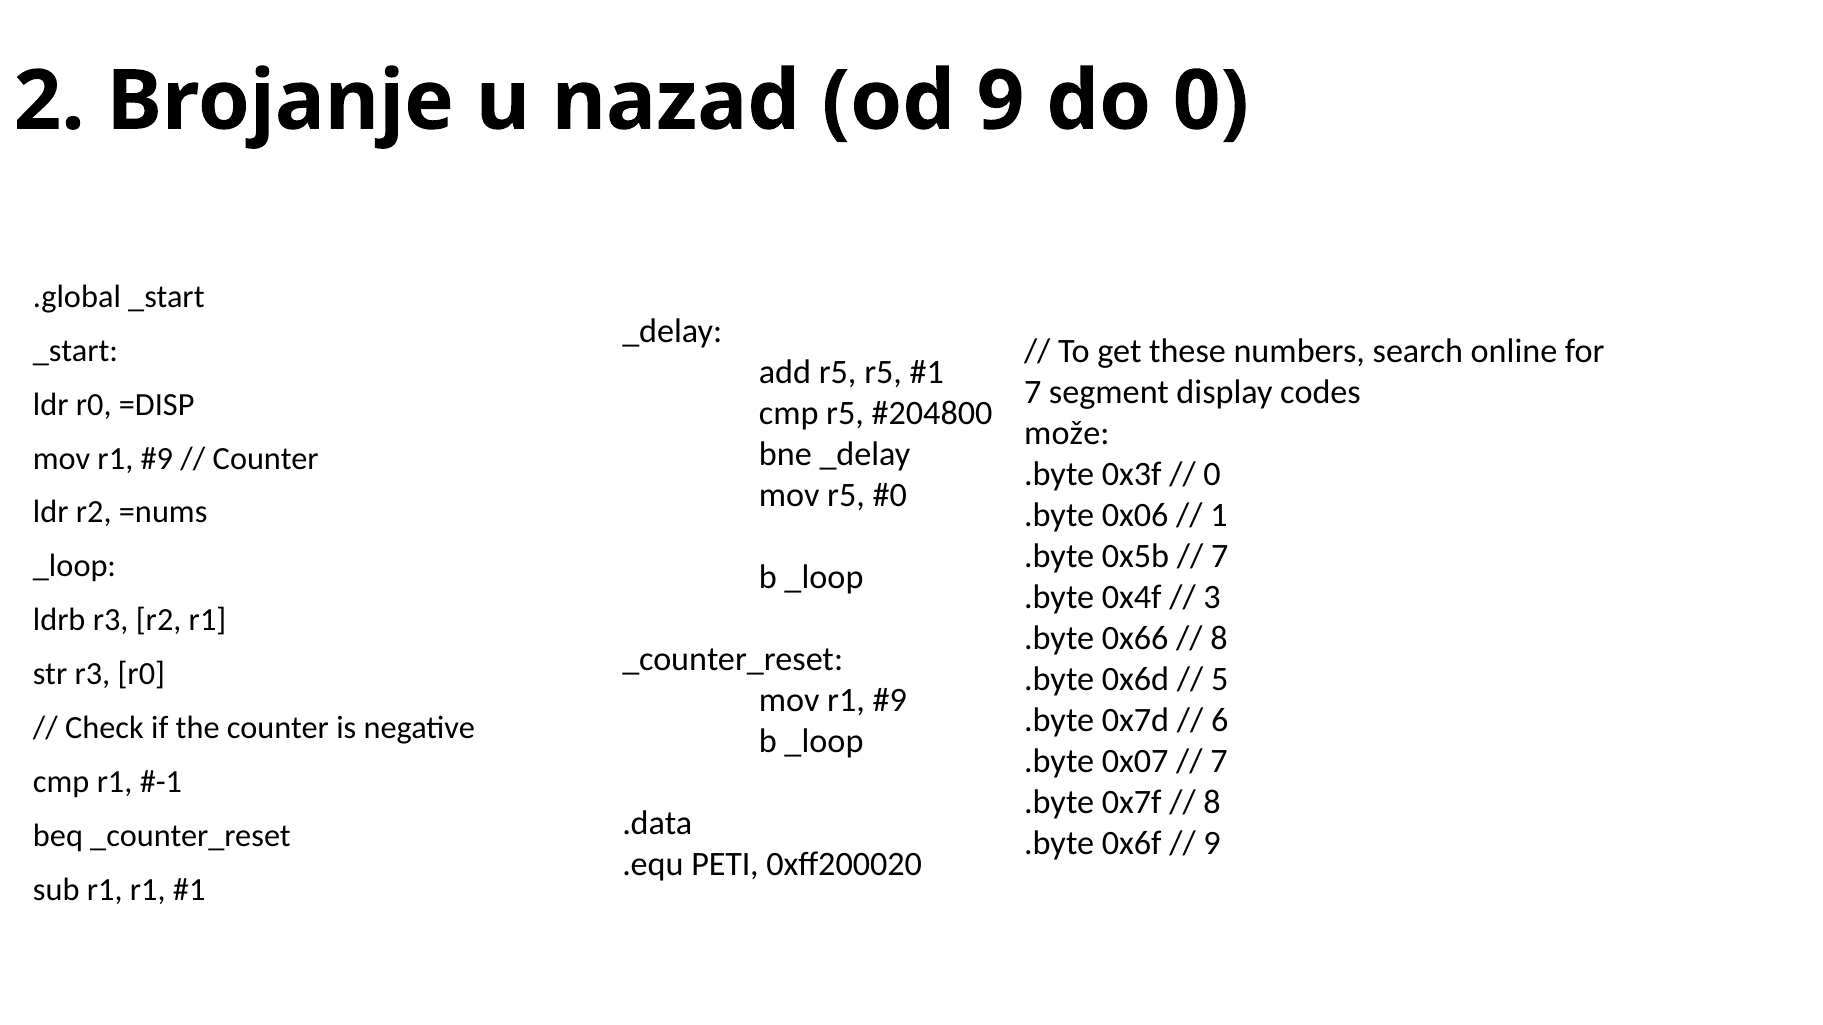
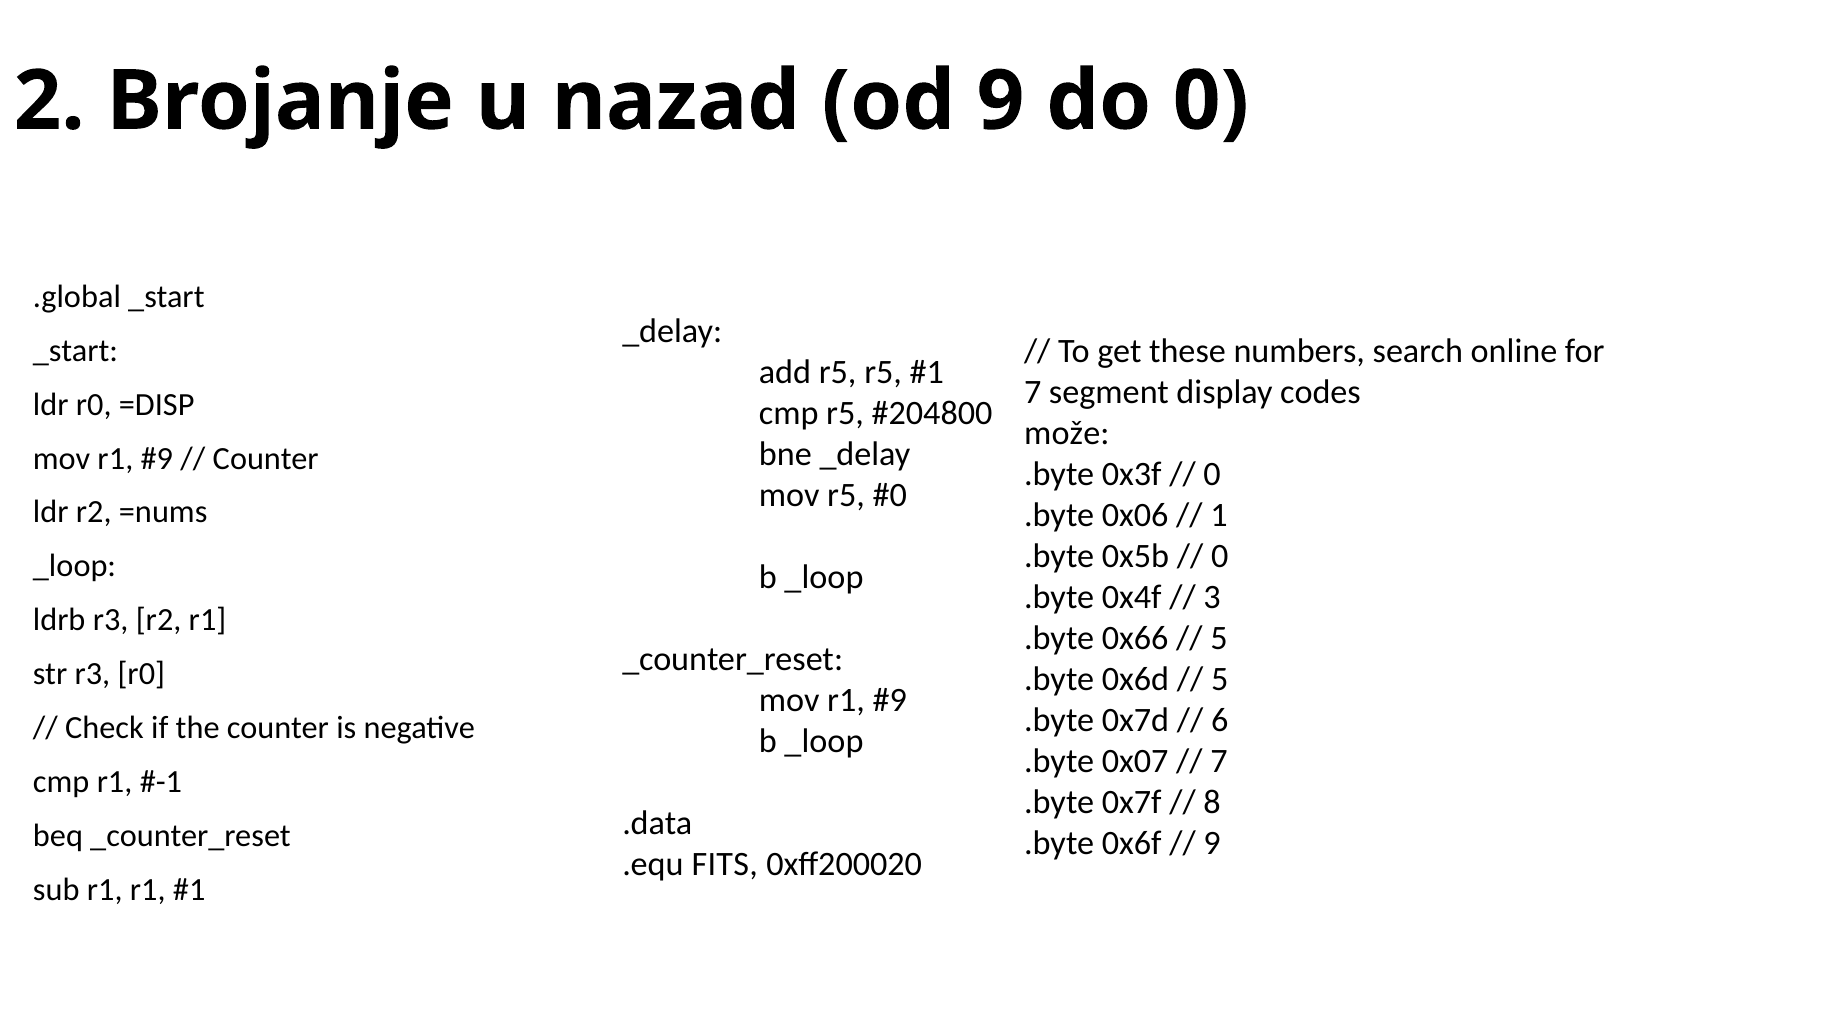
7: 7 -> 0 (1220, 557)
8: 8 -> 5 (1219, 639)
PETI: PETI -> FITS (725, 864)
